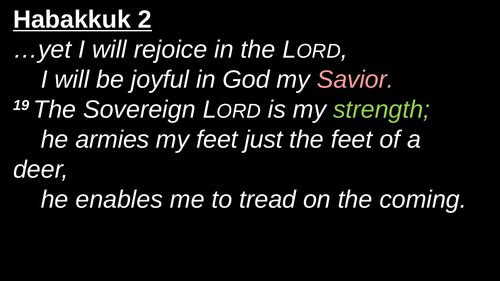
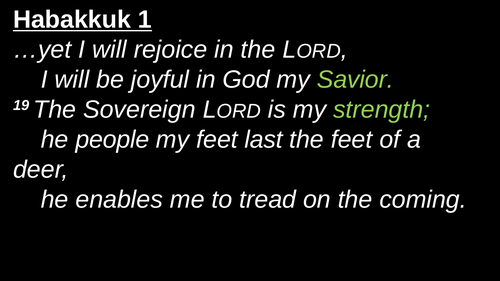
2: 2 -> 1 (145, 20)
Savior colour: pink -> light green (355, 80)
armies: armies -> people (112, 140)
just: just -> last (264, 140)
